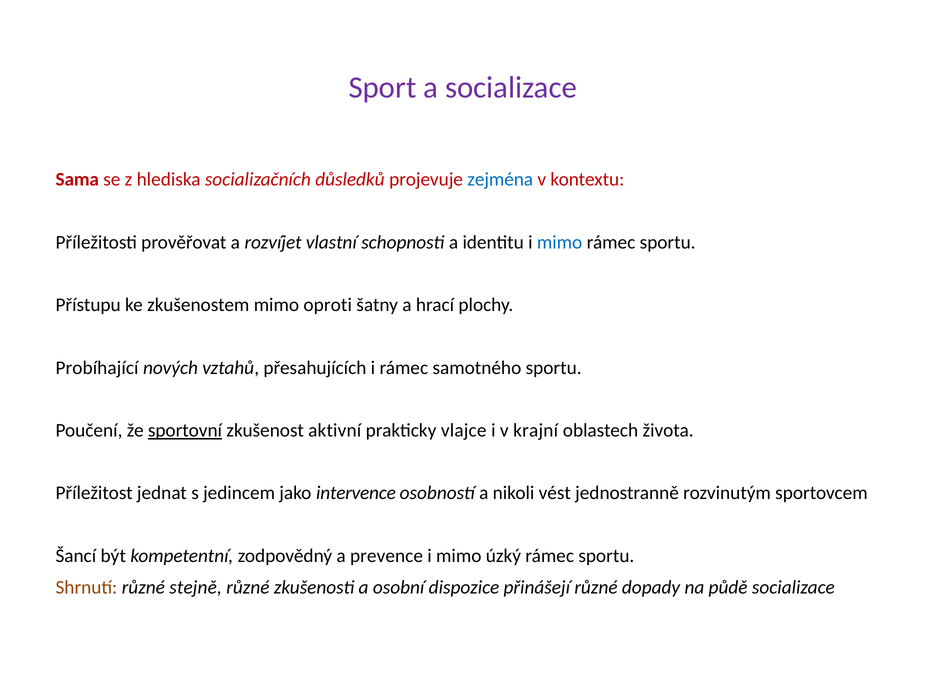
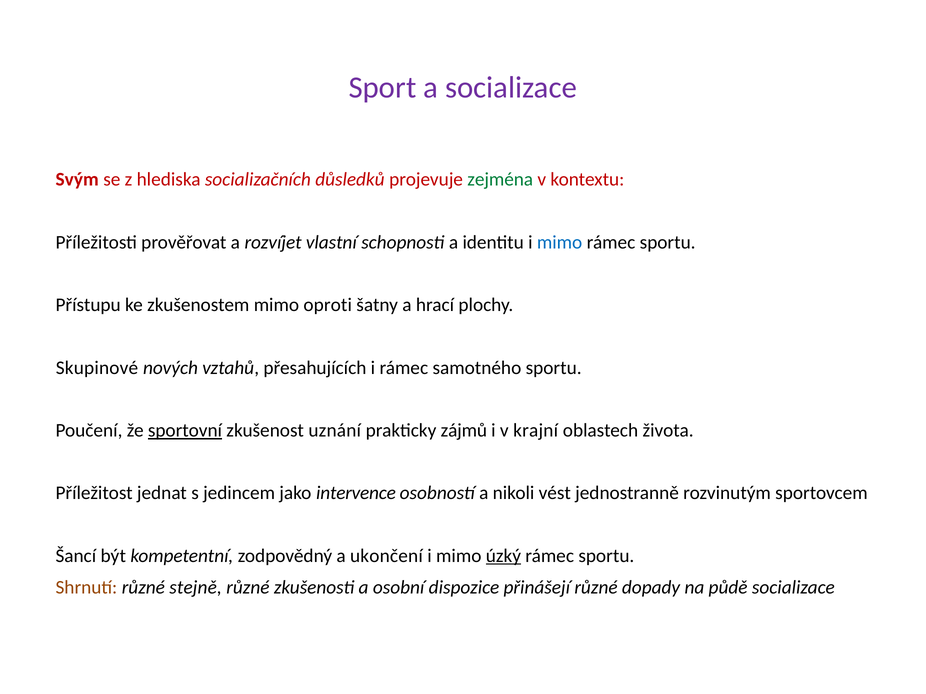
Sama: Sama -> Svým (77, 180)
zejména colour: blue -> green (500, 180)
Probíhající: Probíhající -> Skupinové (97, 368)
aktivní: aktivní -> uznání (335, 431)
vlajce: vlajce -> zájmů (464, 431)
prevence: prevence -> ukončení (386, 556)
úzký underline: none -> present (503, 556)
